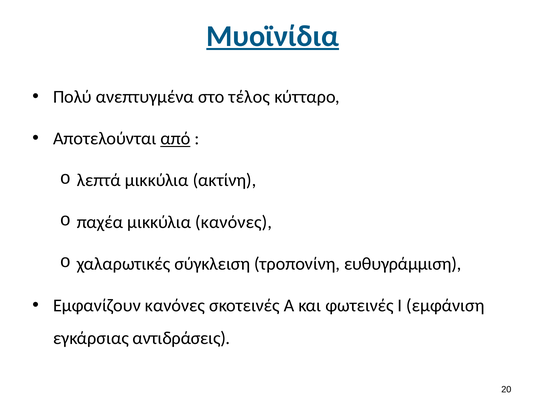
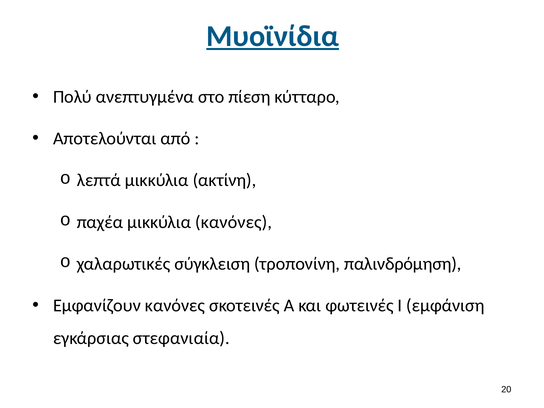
τέλος: τέλος -> πίεση (249, 97)
από underline: present -> none (175, 139)
ευθυγράμμιση: ευθυγράμμιση -> παλινδρόμηση (403, 264)
αντιδράσεις: αντιδράσεις -> στεφανιαία (181, 338)
